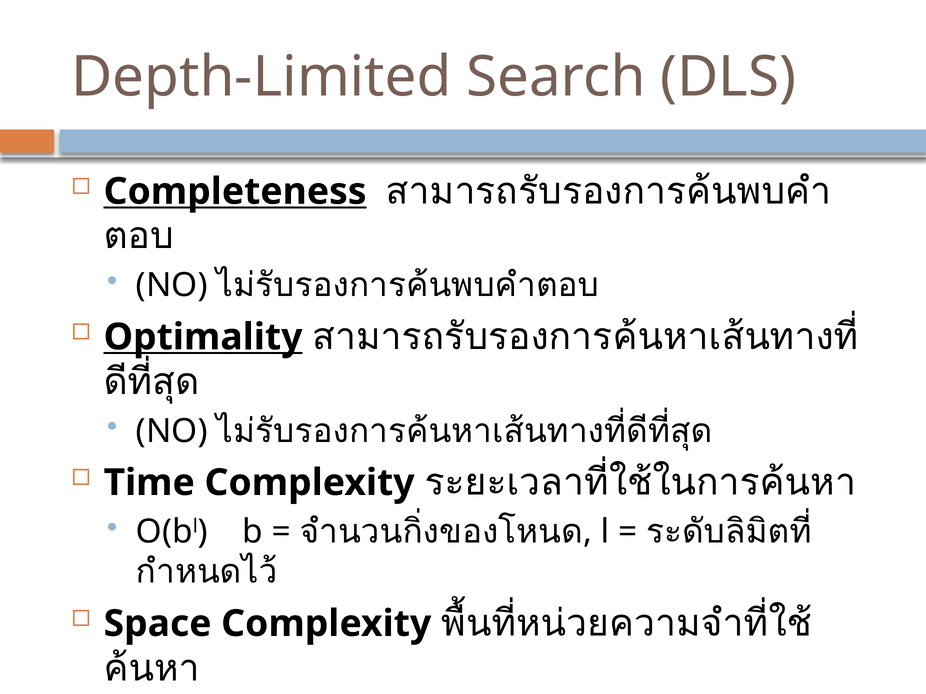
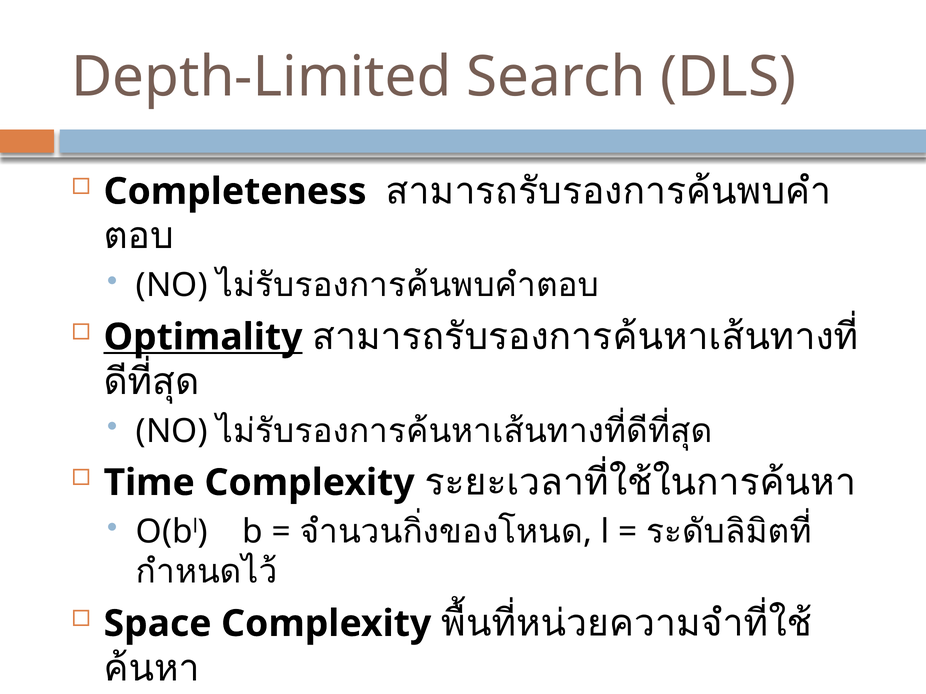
Completeness underline: present -> none (235, 192)
